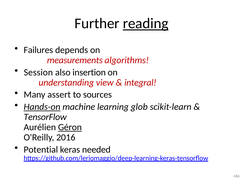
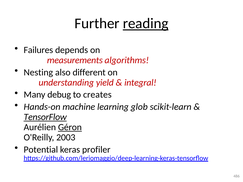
Session: Session -> Nesting (38, 72)
insertion: insertion -> different (89, 72)
view: view -> yield (105, 83)
assert: assert -> debug (59, 95)
sources: sources -> creates (97, 95)
Hands-on underline: present -> none (42, 107)
TensorFlow underline: none -> present (45, 117)
2016: 2016 -> 2003 (66, 138)
needed: needed -> profiler (96, 150)
